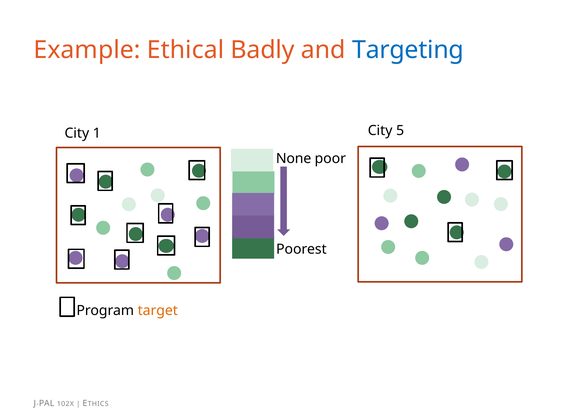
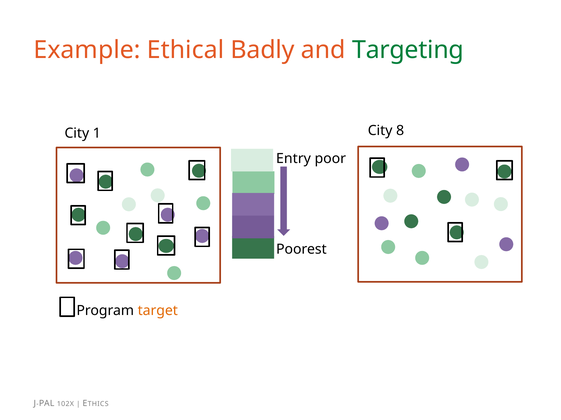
Targeting colour: blue -> green (408, 50)
5: 5 -> 8 (400, 131)
None: None -> Entry (293, 159)
